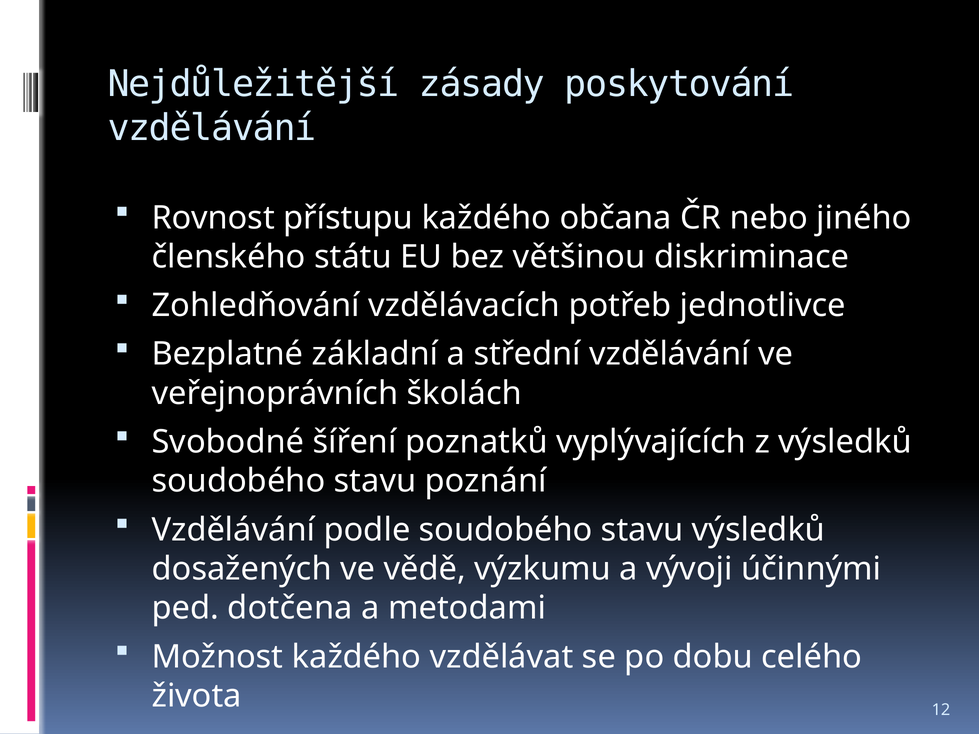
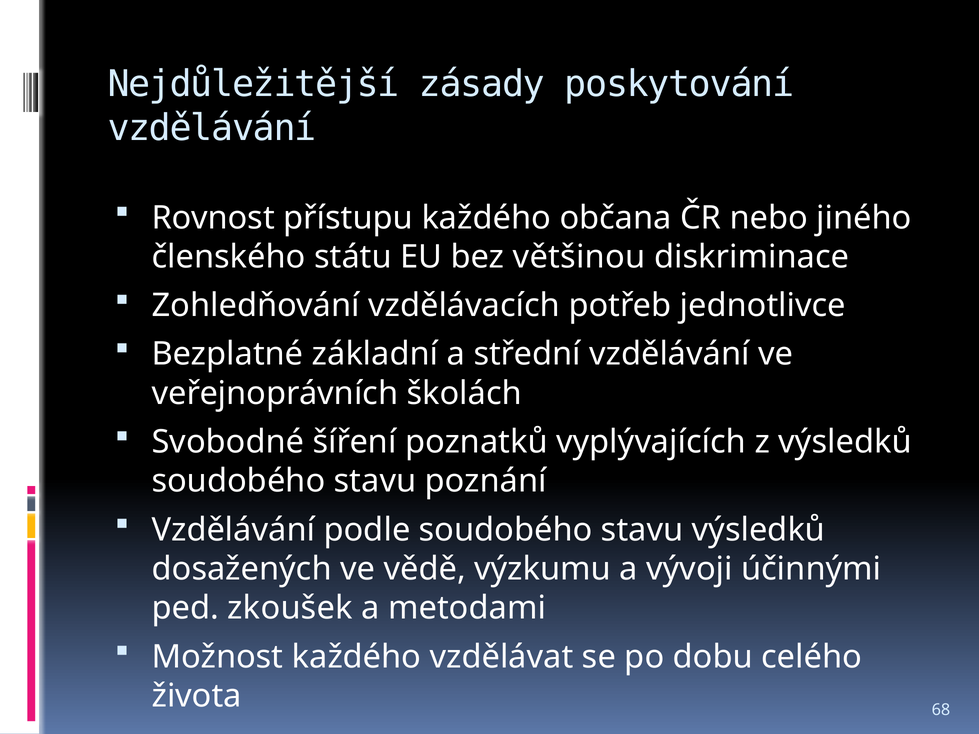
dotčena: dotčena -> zkoušek (290, 608)
12: 12 -> 68 (941, 710)
